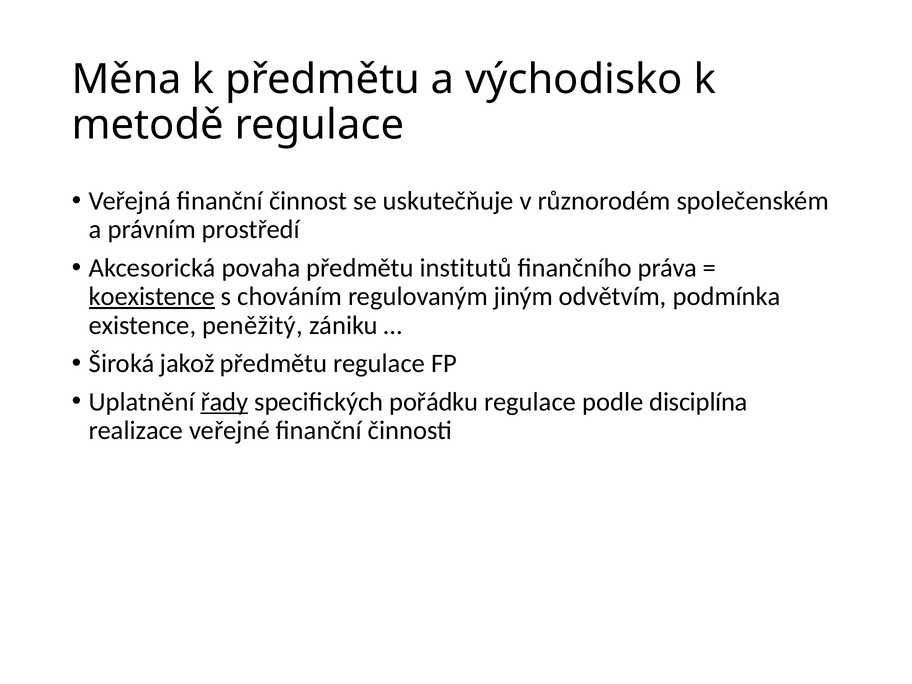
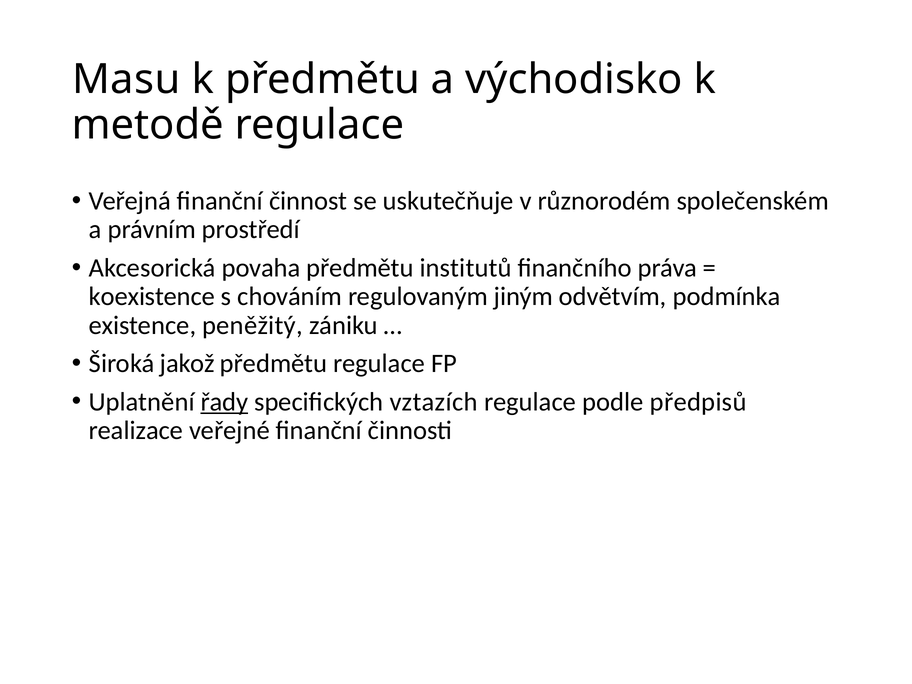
Měna: Měna -> Masu (126, 80)
koexistence underline: present -> none (152, 297)
pořádku: pořádku -> vztazích (434, 402)
disciplína: disciplína -> předpisů (698, 402)
